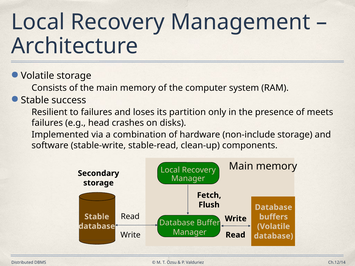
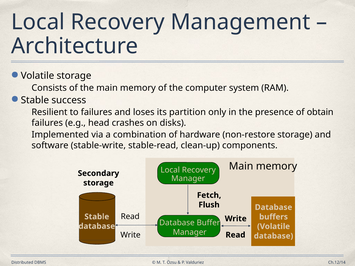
meets: meets -> obtain (320, 112)
non-include: non-include -> non-restore (249, 135)
